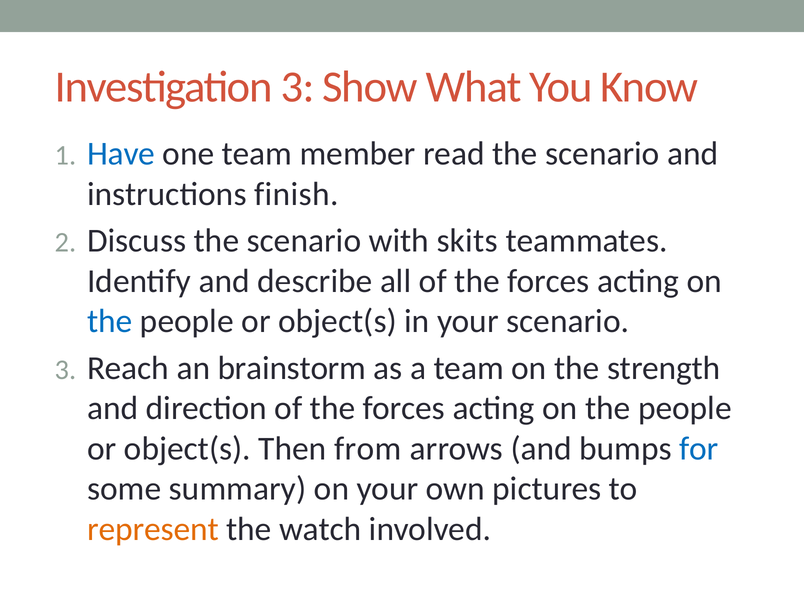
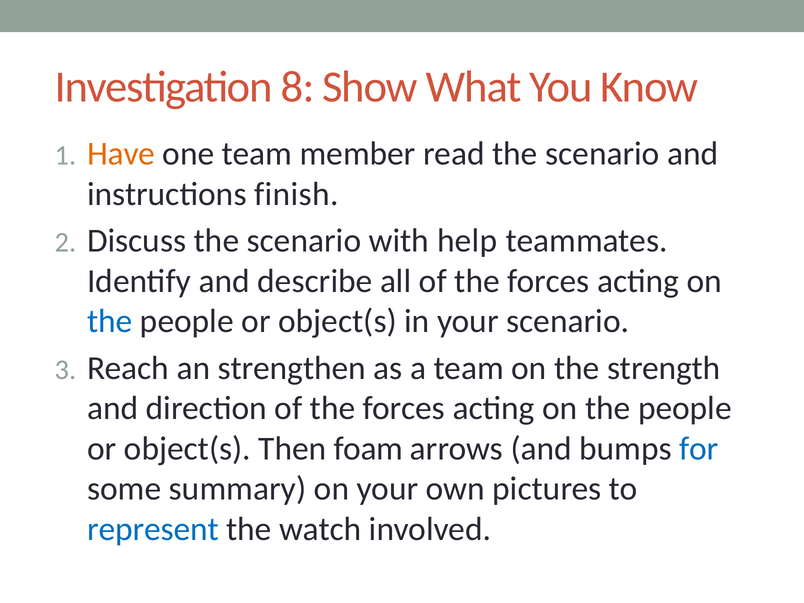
Investigation 3: 3 -> 8 (298, 87)
Have colour: blue -> orange (121, 154)
skits: skits -> help (467, 241)
brainstorm: brainstorm -> strengthen (292, 368)
from: from -> foam (368, 449)
represent colour: orange -> blue (153, 529)
